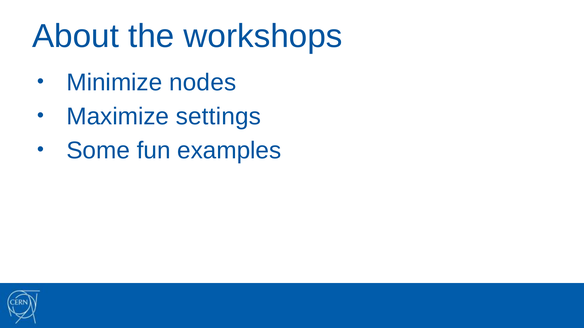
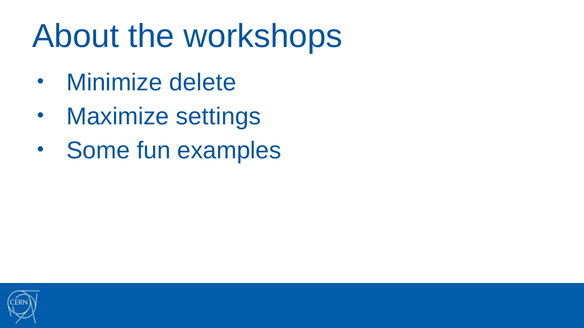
nodes: nodes -> delete (203, 83)
